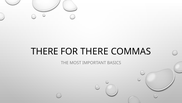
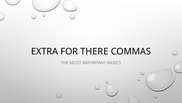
THERE: THERE -> EXTRA (45, 51)
